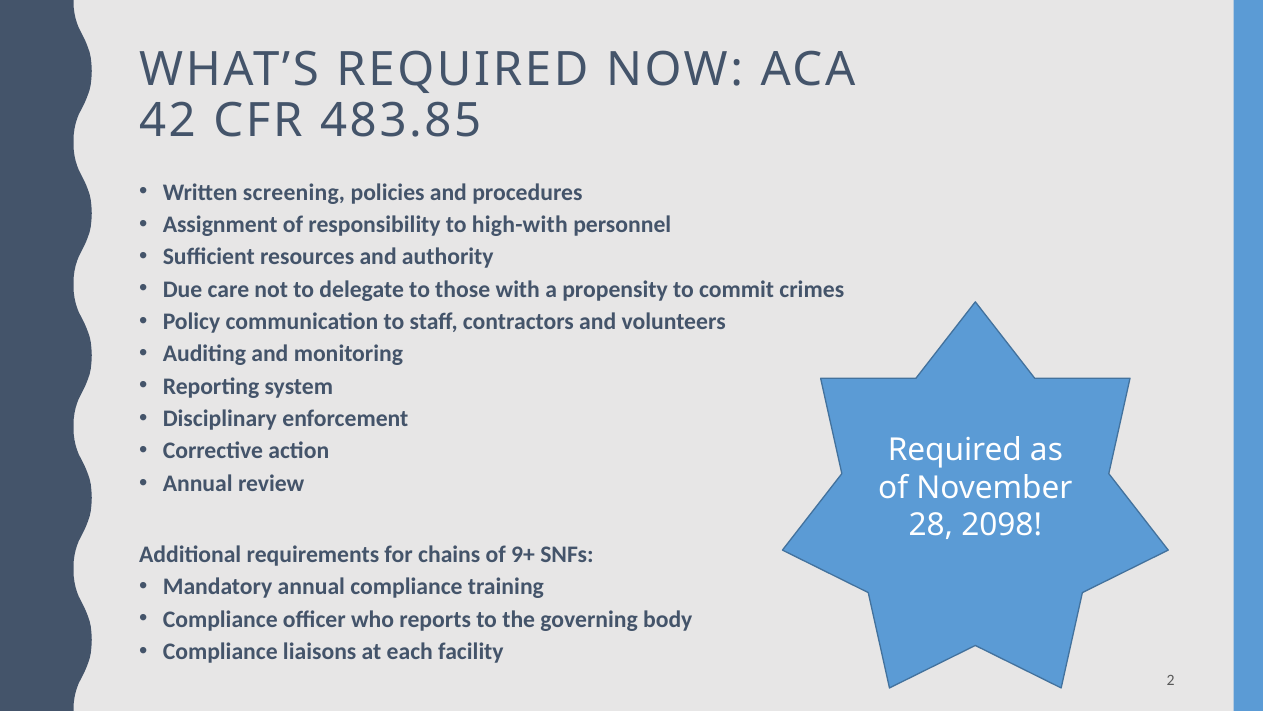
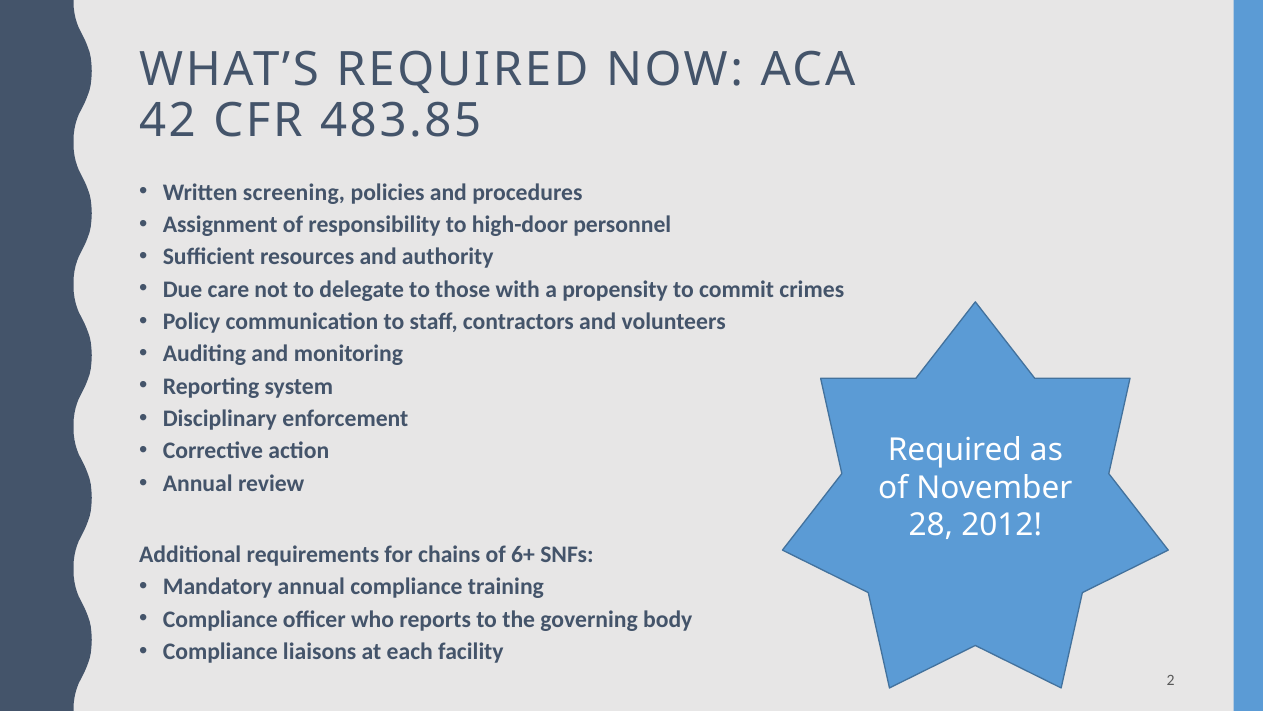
high-with: high-with -> high-door (520, 224)
2098: 2098 -> 2012 (1002, 525)
9+: 9+ -> 6+ (523, 554)
